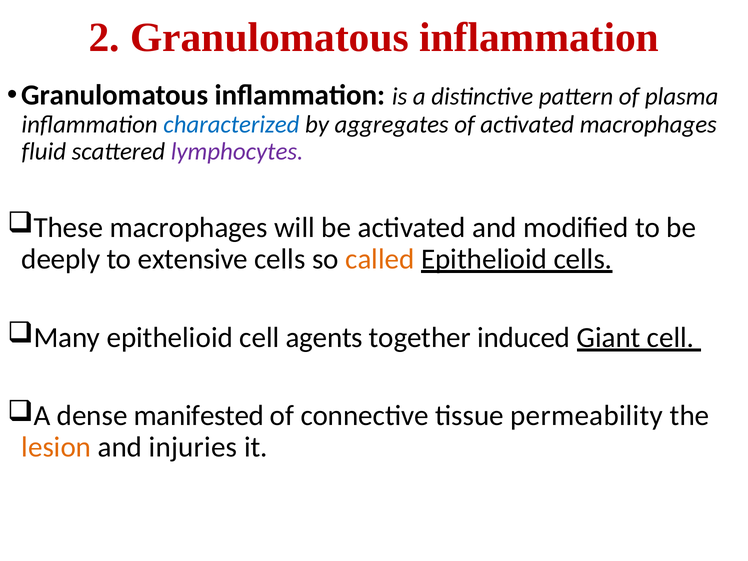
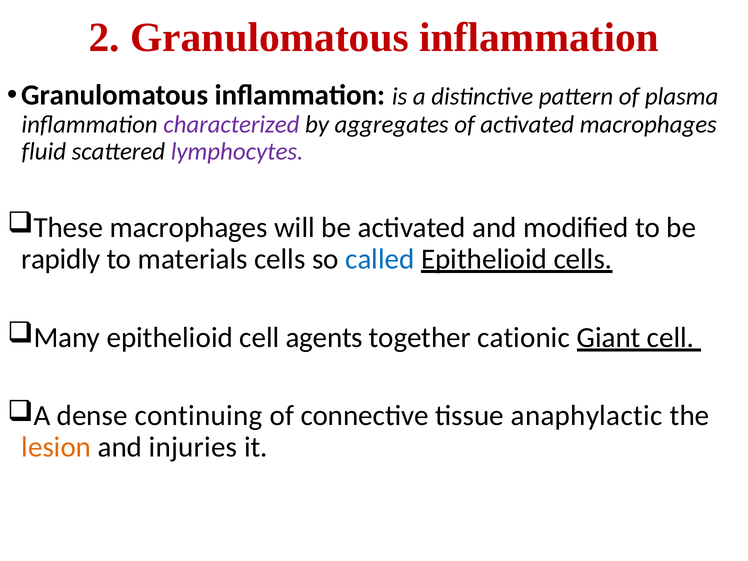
characterized colour: blue -> purple (231, 124)
deeply: deeply -> rapidly (61, 259)
extensive: extensive -> materials (193, 259)
called colour: orange -> blue (380, 259)
induced: induced -> cationic (524, 337)
manifested: manifested -> continuing (199, 416)
permeability: permeability -> anaphylactic (587, 416)
